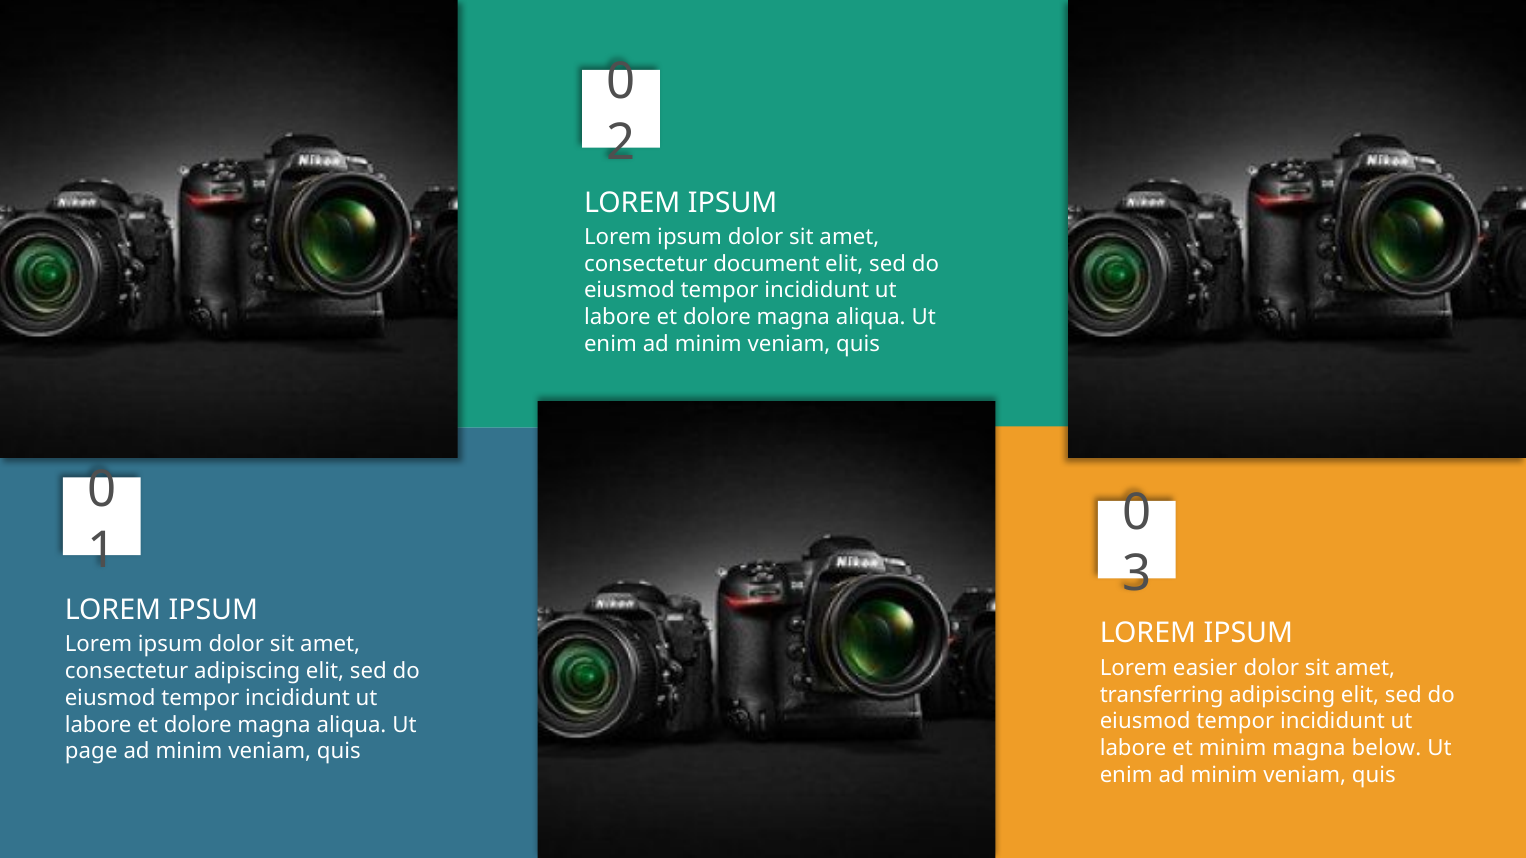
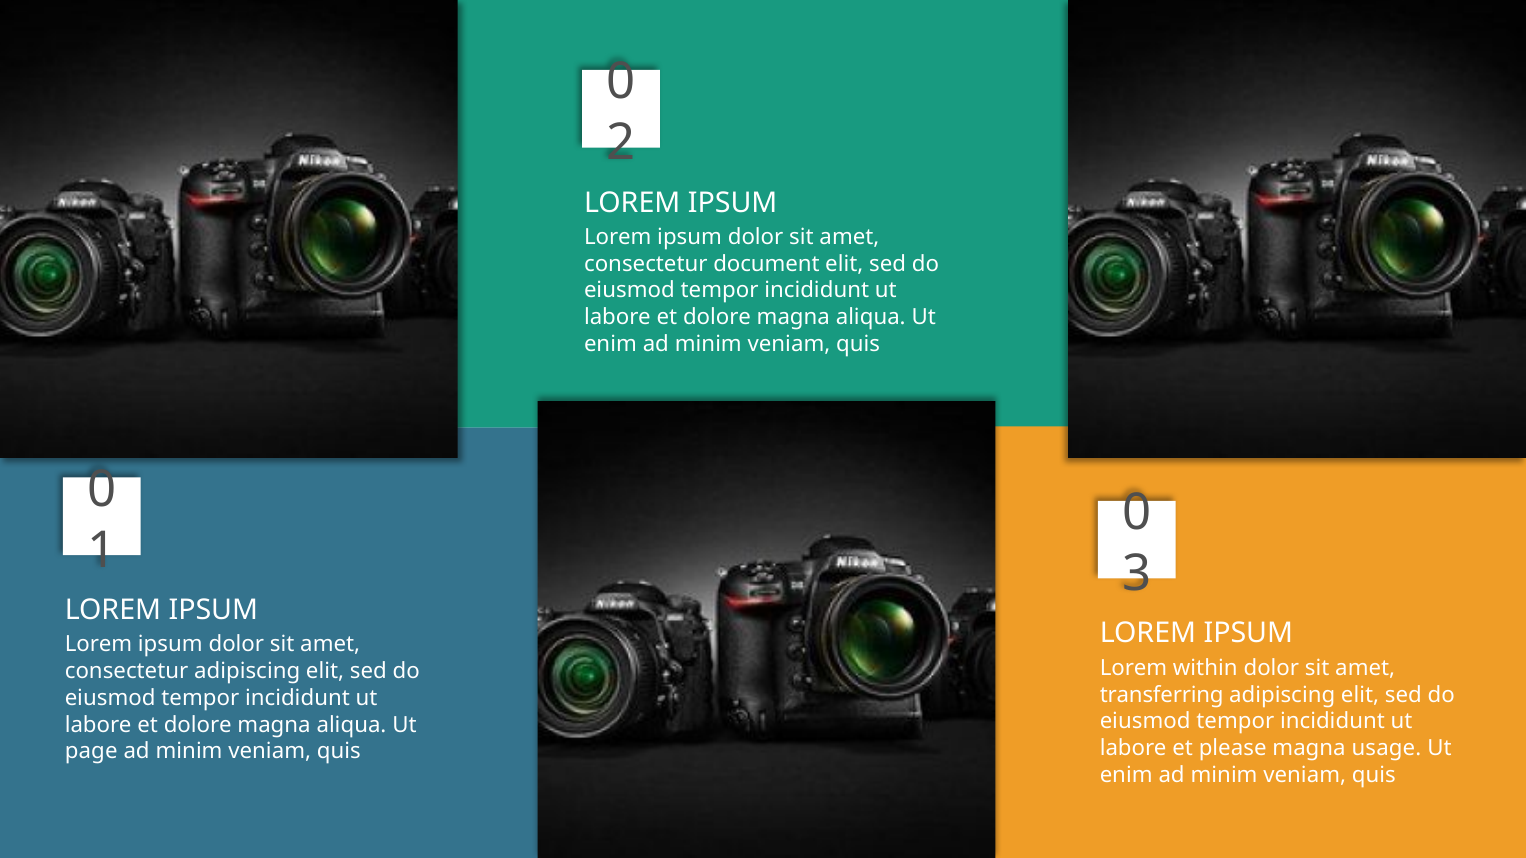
easier: easier -> within (1205, 668)
et minim: minim -> please (1233, 749)
below: below -> usage (1386, 749)
